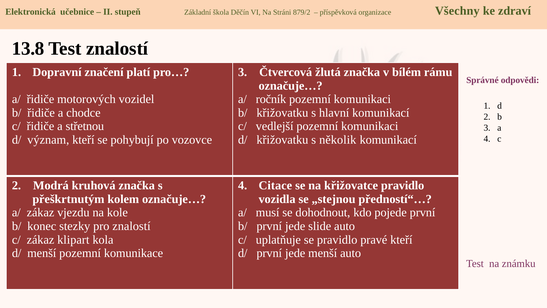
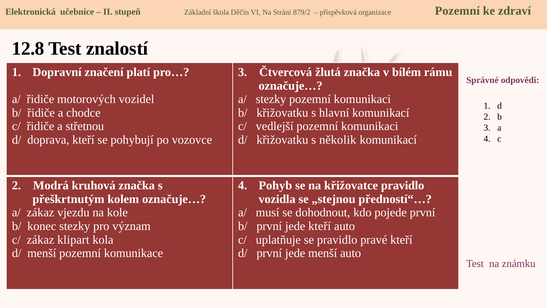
Všechny: Všechny -> Pozemní (457, 11)
13.8: 13.8 -> 12.8 (28, 49)
a/ ročník: ročník -> stezky (271, 99)
význam: význam -> doprava (48, 140)
Citace: Citace -> Pohyb (275, 185)
pro znalostí: znalostí -> význam (132, 226)
jede slide: slide -> kteří (320, 226)
